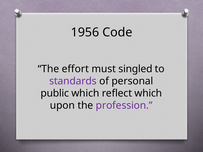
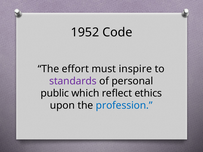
1956: 1956 -> 1952 (85, 32)
singled: singled -> inspire (135, 69)
reflect which: which -> ethics (148, 93)
profession colour: purple -> blue (124, 106)
